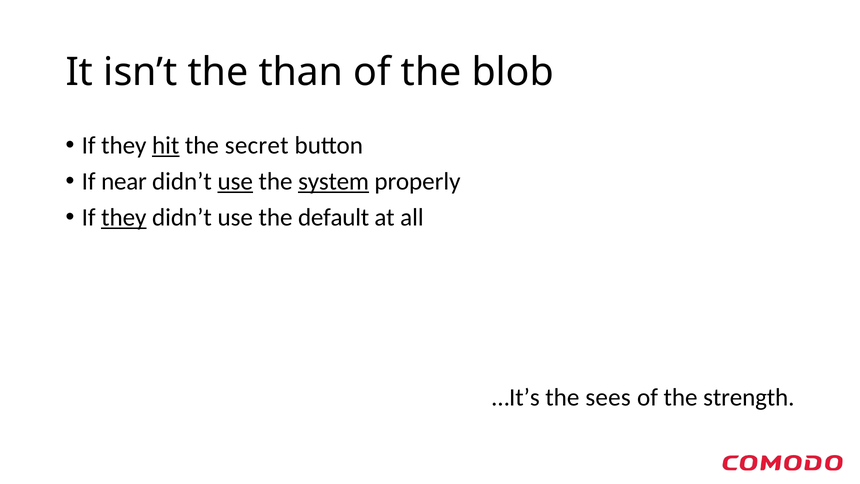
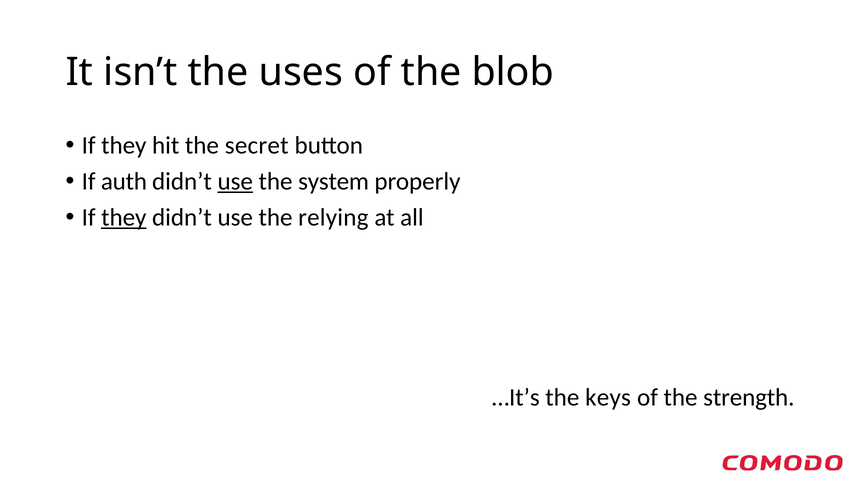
than: than -> uses (301, 72)
hit underline: present -> none (166, 145)
near: near -> auth (124, 181)
system underline: present -> none (334, 181)
default: default -> relying (333, 217)
sees: sees -> keys (608, 397)
